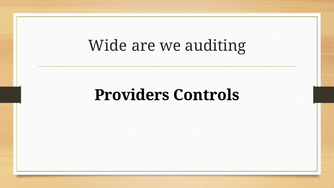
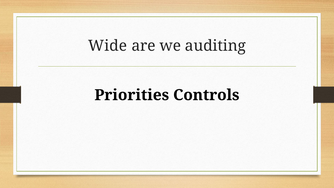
Providers: Providers -> Priorities (132, 95)
